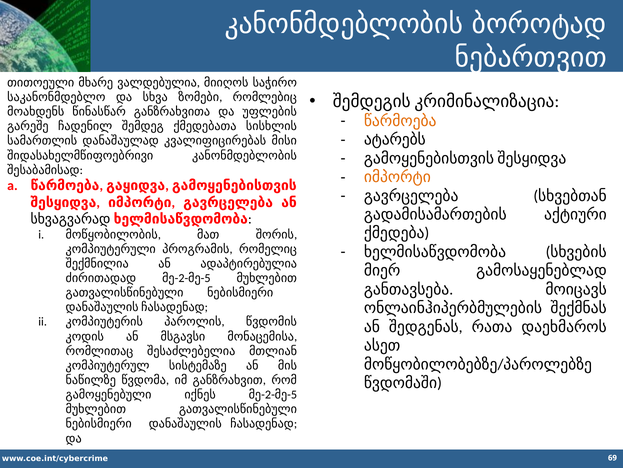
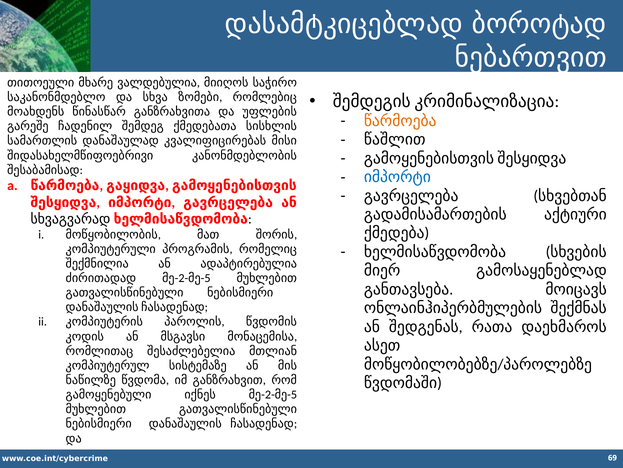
კანონმდებლობის: კანონმდებლობის -> დასამტკიცებლად (344, 24)
ატარებს: ატარებს -> წაშლით (395, 139)
იმპორტი colour: orange -> blue (397, 177)
